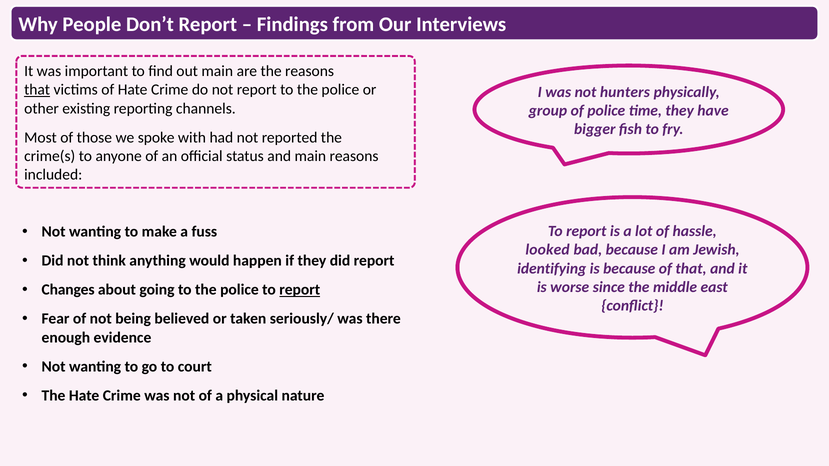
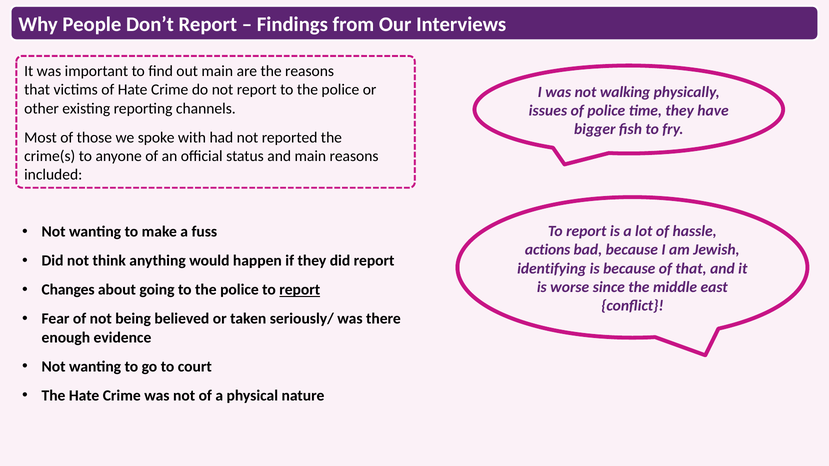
that underline: present -> none (37, 90)
hunters: hunters -> walking (625, 92)
group: group -> issues (548, 111)
looked: looked -> actions (548, 250)
